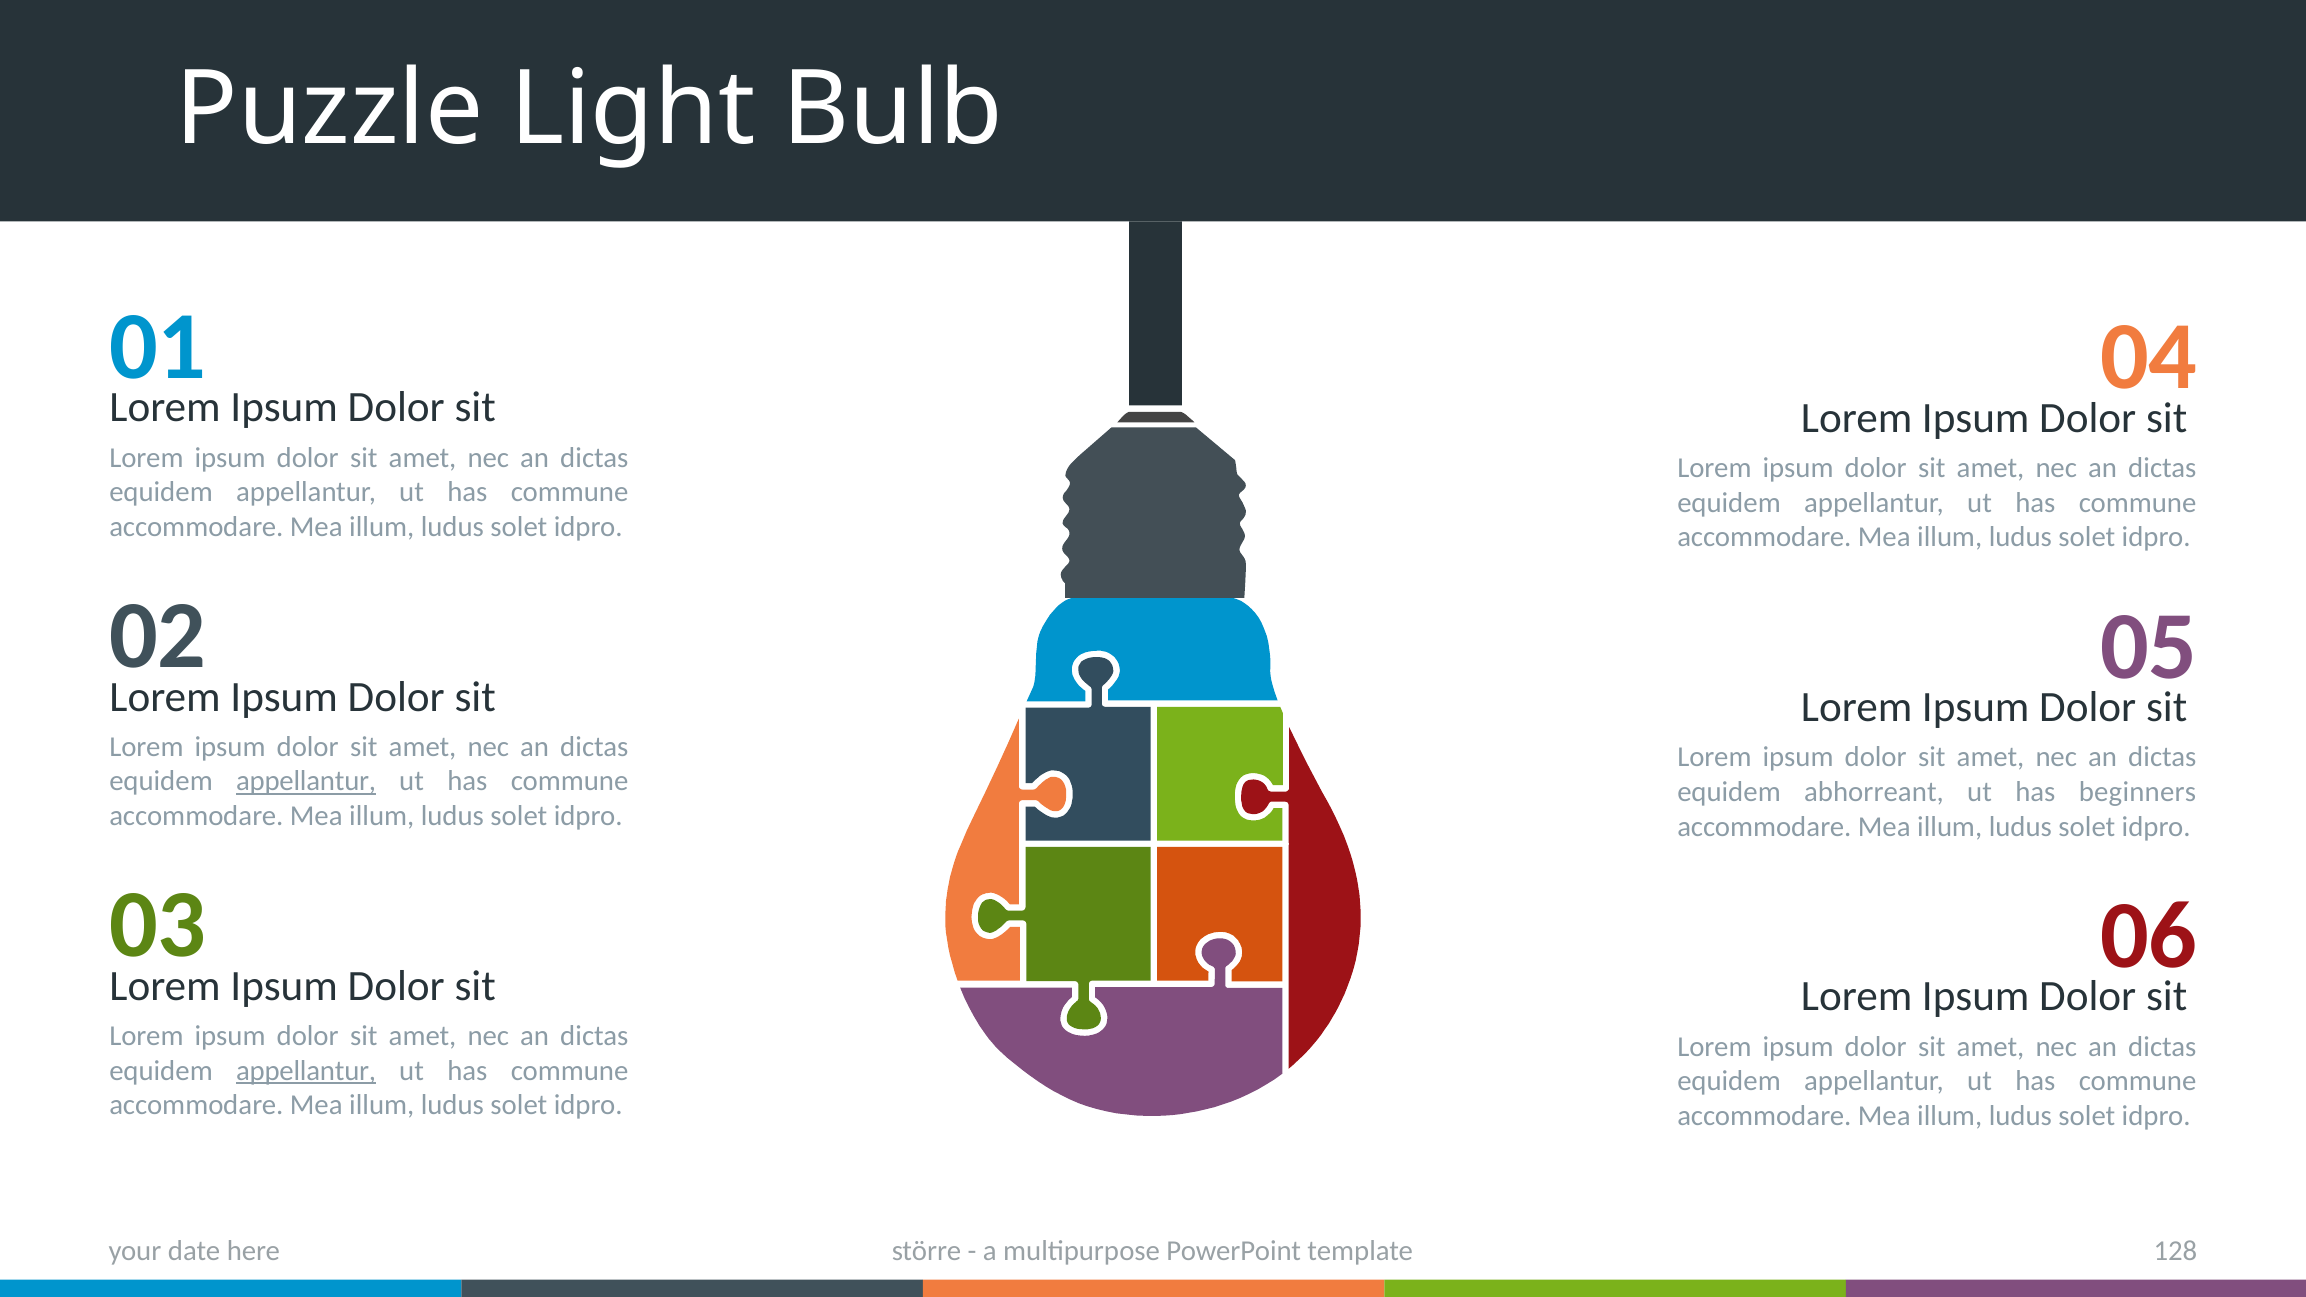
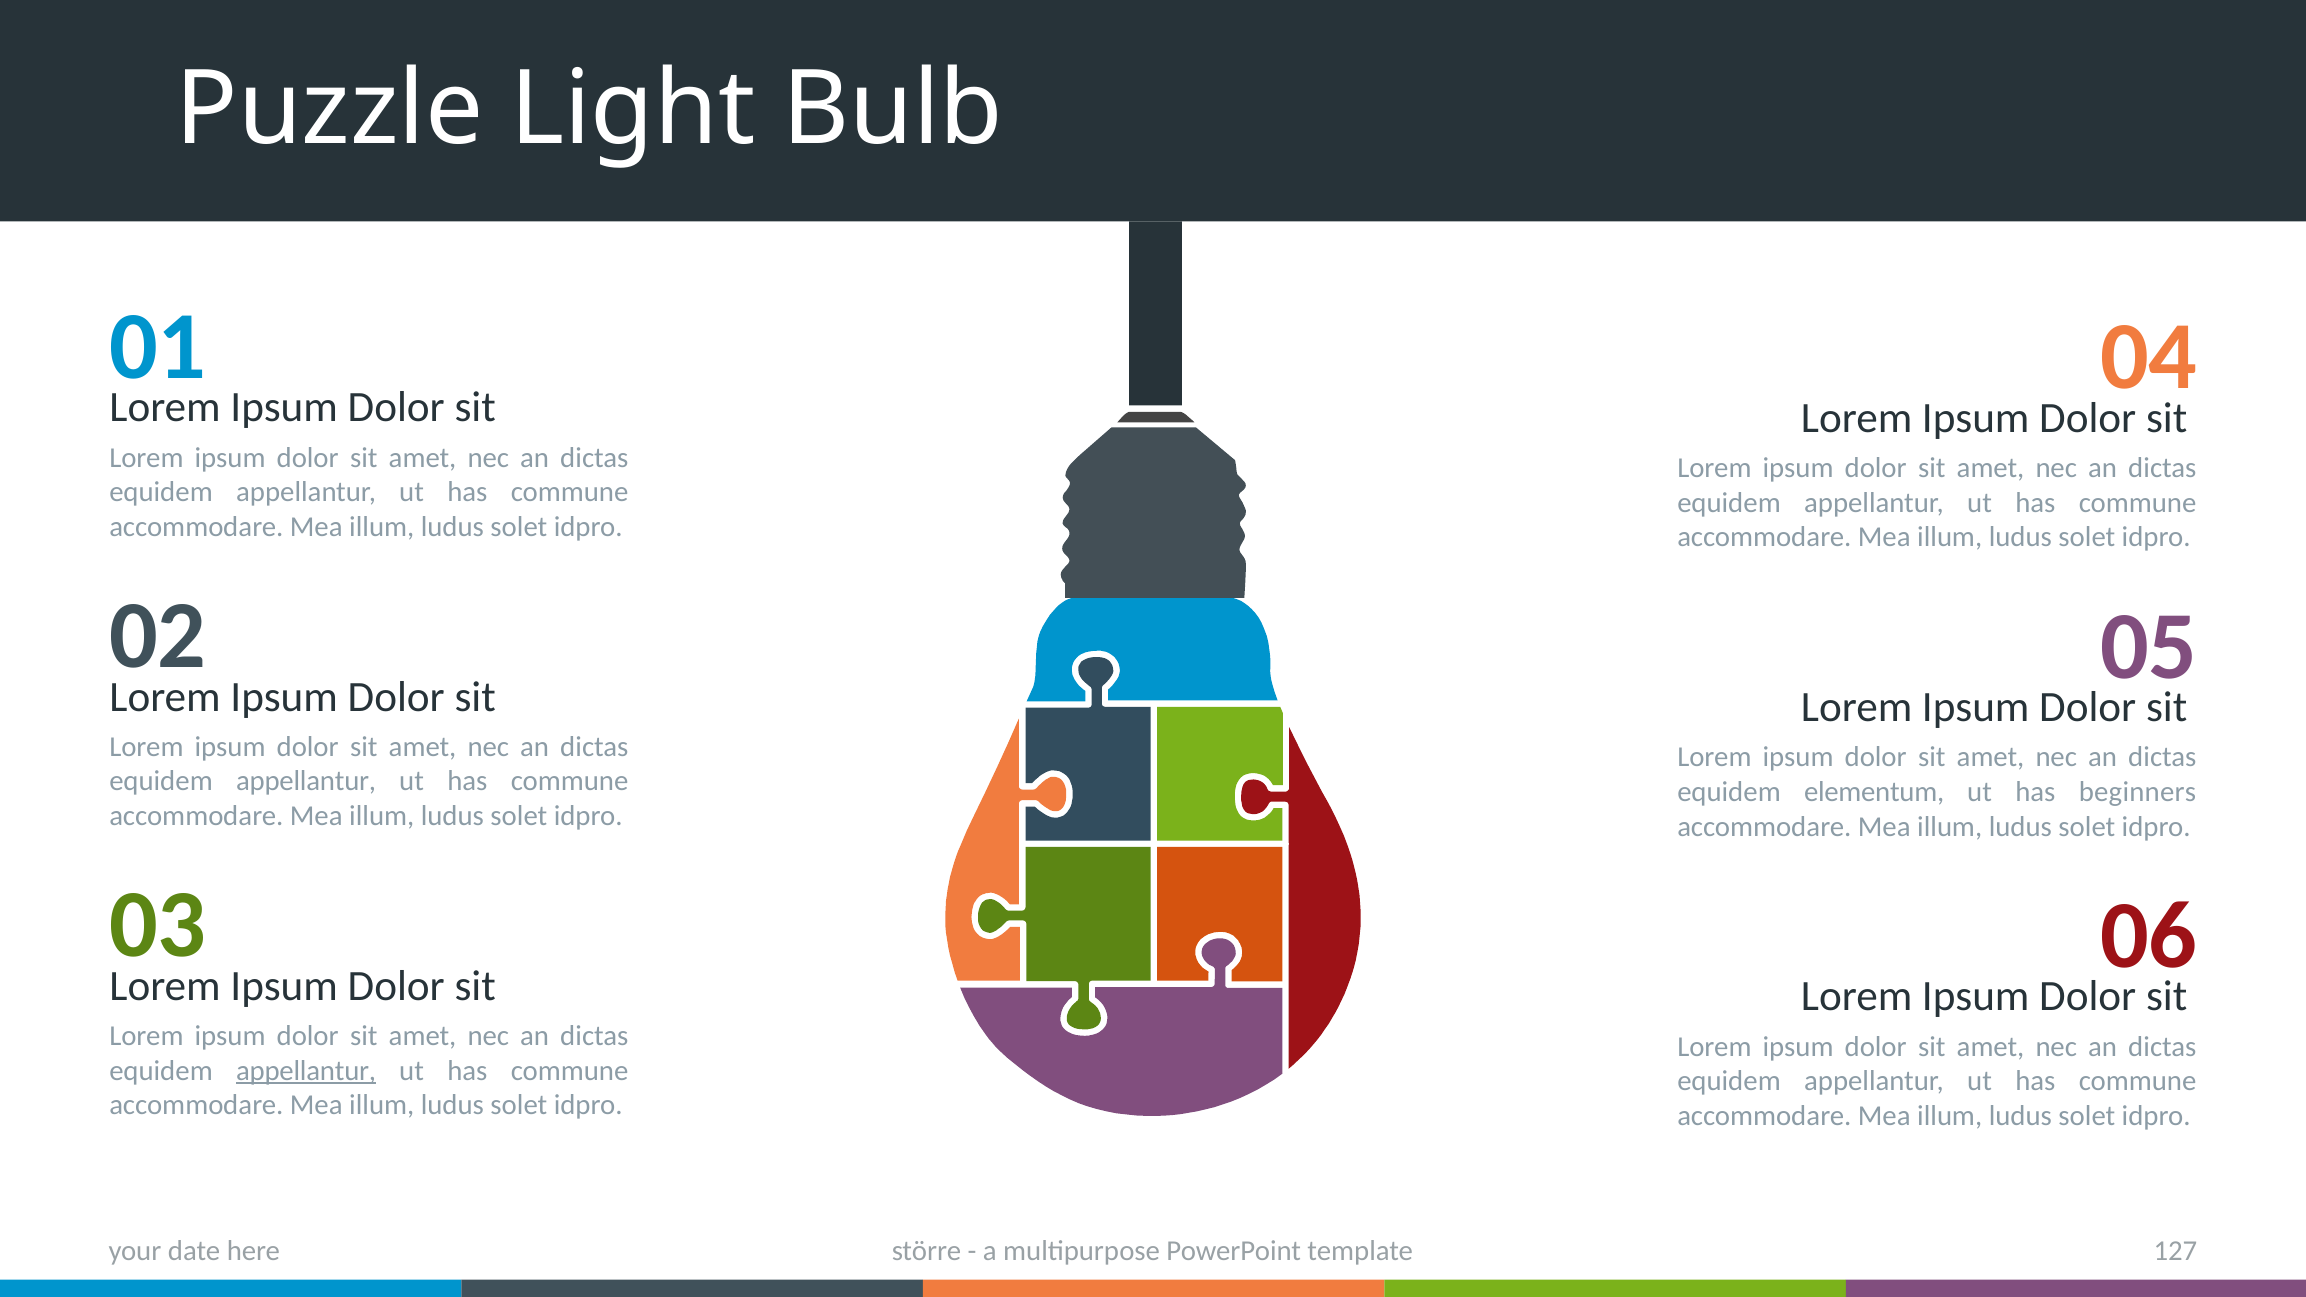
appellantur underline: present -> none (306, 782)
abhorreant: abhorreant -> elementum (1874, 792)
128: 128 -> 127 (2175, 1251)
